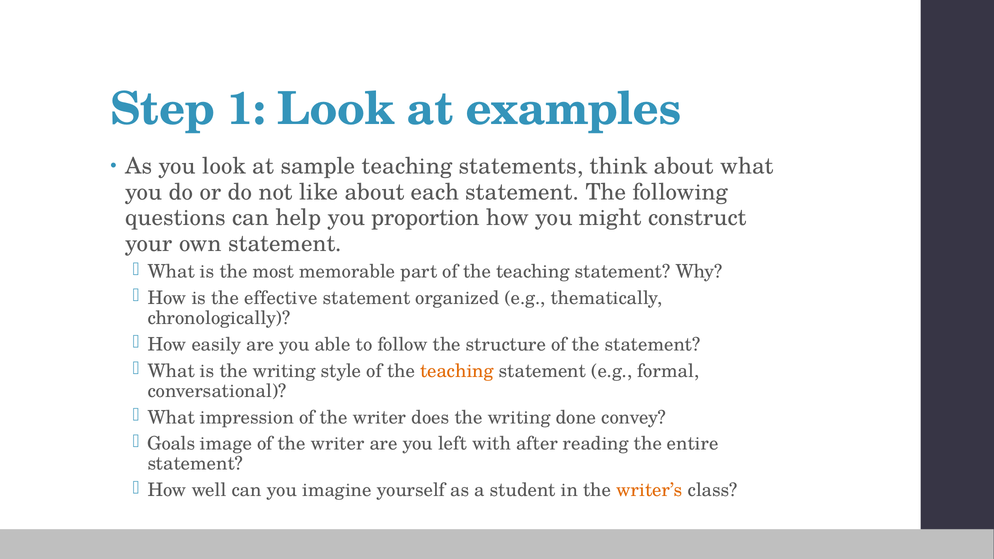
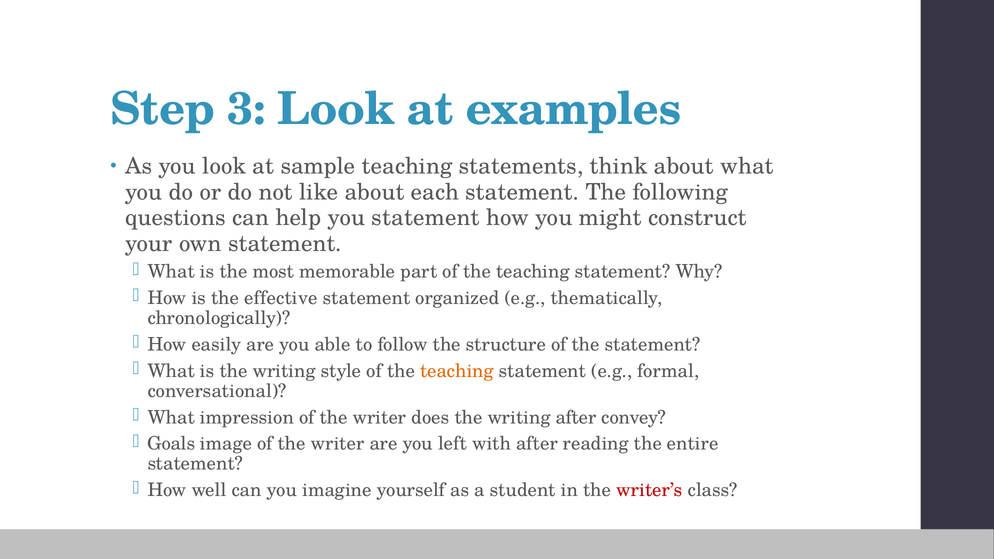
1: 1 -> 3 (246, 109)
you proportion: proportion -> statement (425, 218)
writing done: done -> after (576, 417)
writer’s colour: orange -> red (649, 490)
